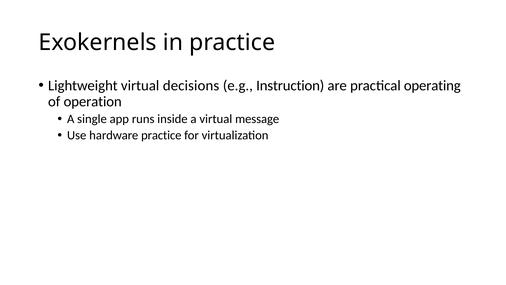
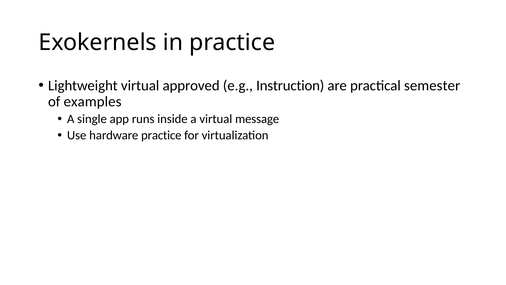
decisions: decisions -> approved (191, 86)
operating: operating -> semester (432, 86)
operation: operation -> examples (93, 101)
